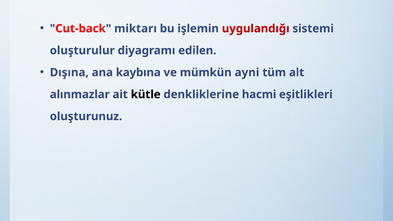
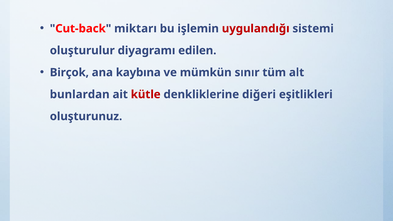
Dışına: Dışına -> Birçok (69, 72)
ayni: ayni -> sınır (247, 72)
alınmazlar: alınmazlar -> bunlardan (80, 94)
kütle colour: black -> red (146, 94)
hacmi: hacmi -> diğeri (259, 94)
